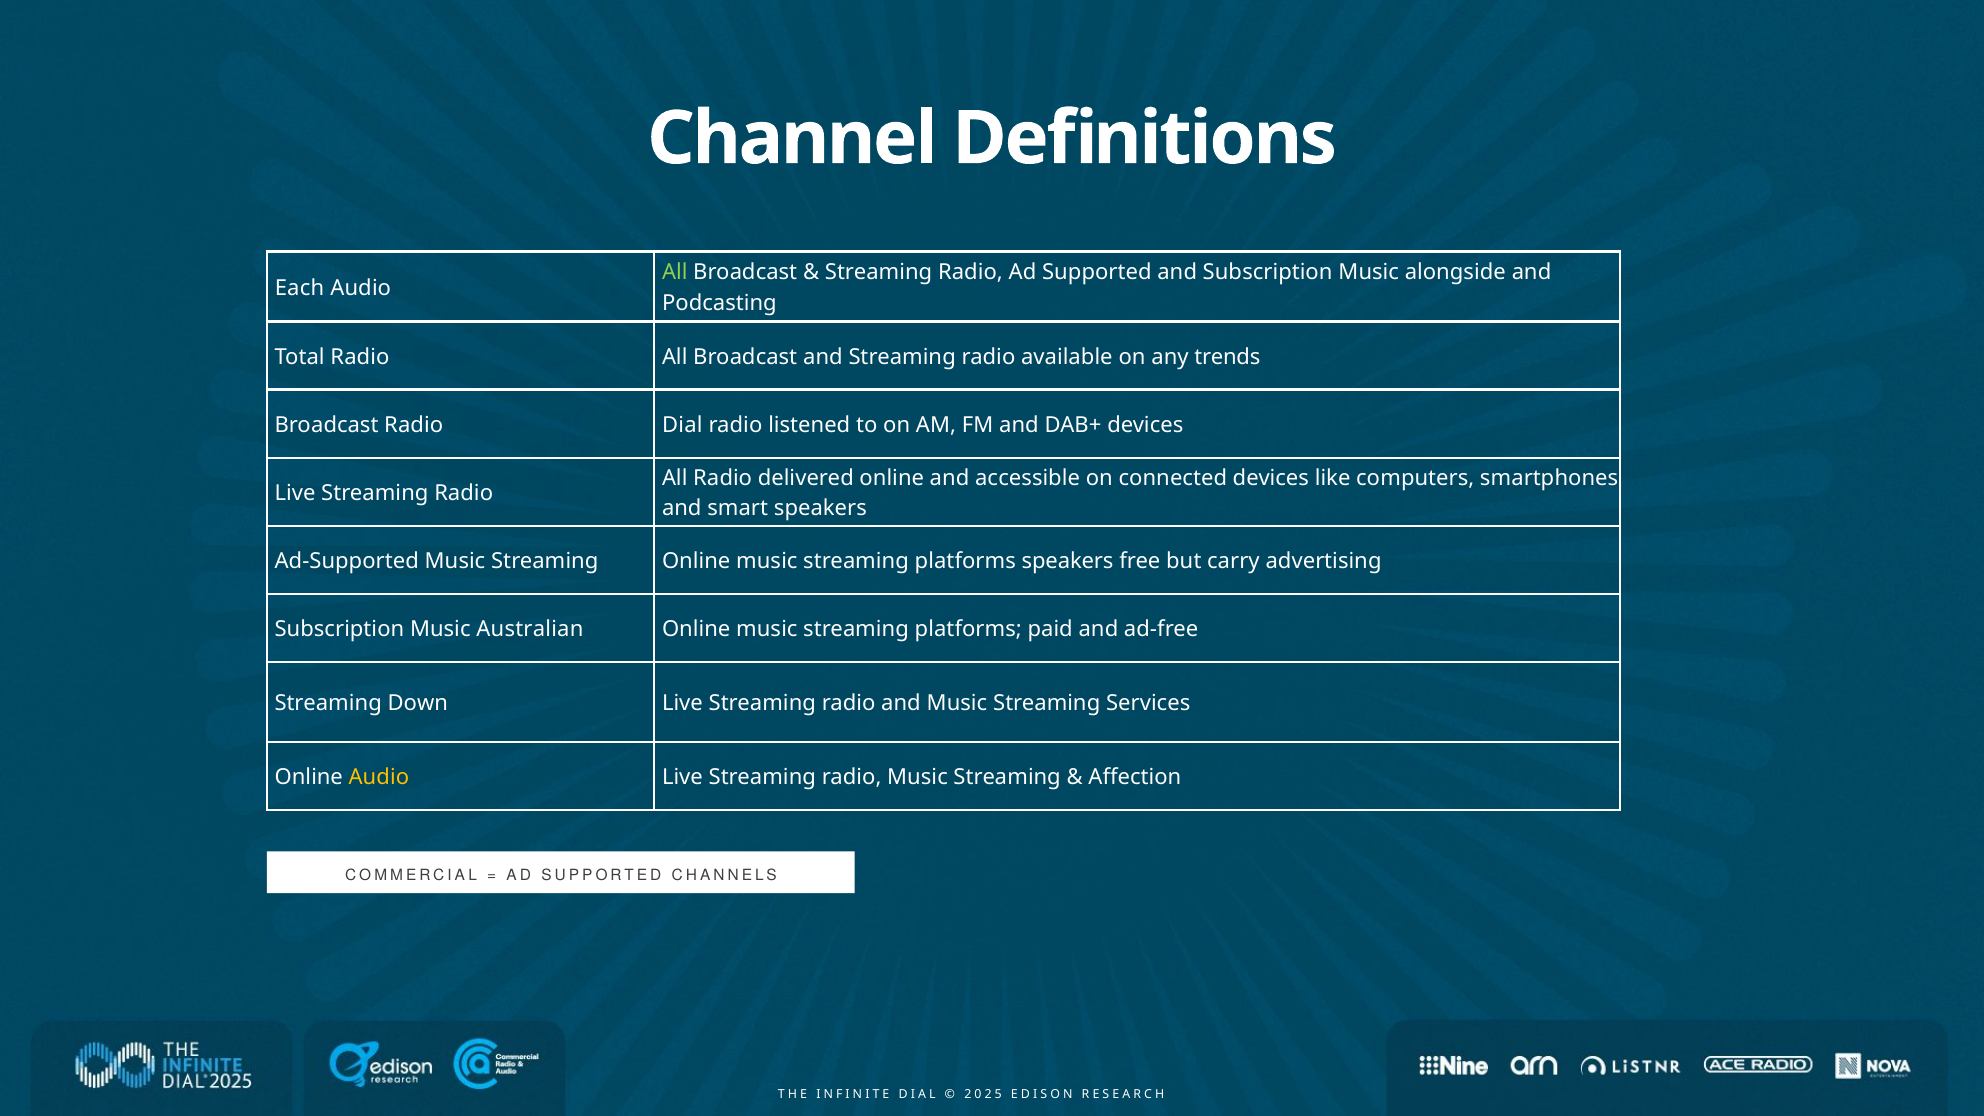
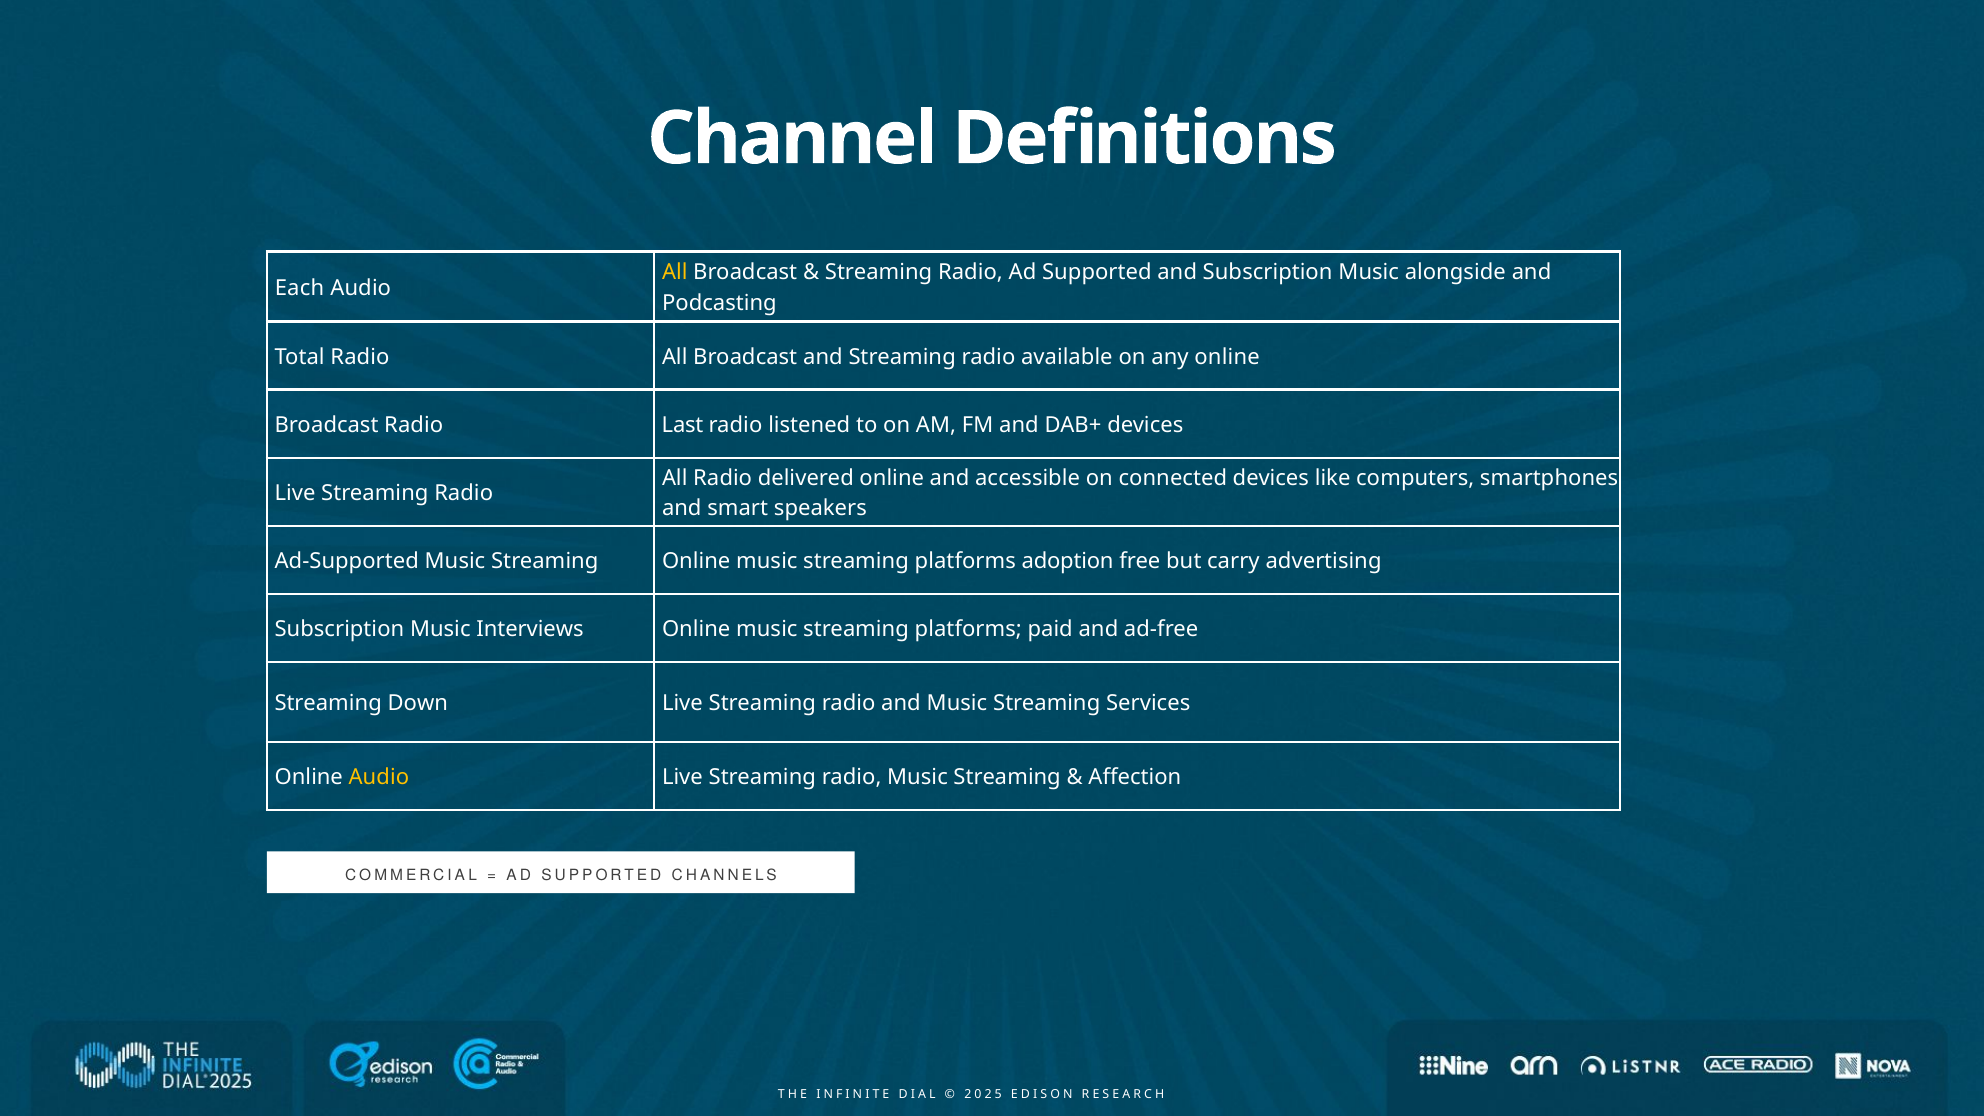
All colour: light green -> yellow (675, 273)
any trends: trends -> online (1227, 357)
Dial: Dial -> Last (683, 425)
platforms speakers: speakers -> adoption (1068, 561)
Australian: Australian -> Interviews (530, 629)
